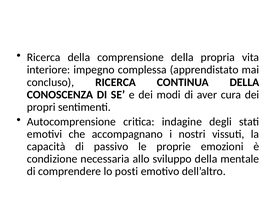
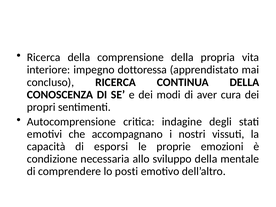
complessa: complessa -> dottoressa (142, 70)
passivo: passivo -> esporsi (111, 147)
